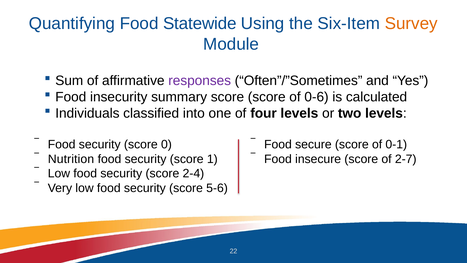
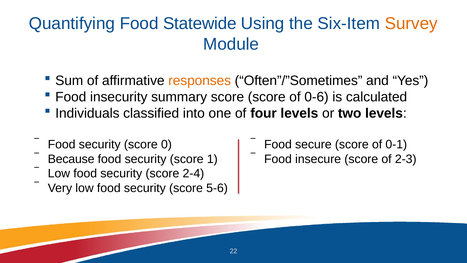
responses colour: purple -> orange (200, 81)
Nutrition: Nutrition -> Because (71, 159)
2-7: 2-7 -> 2-3 (406, 159)
